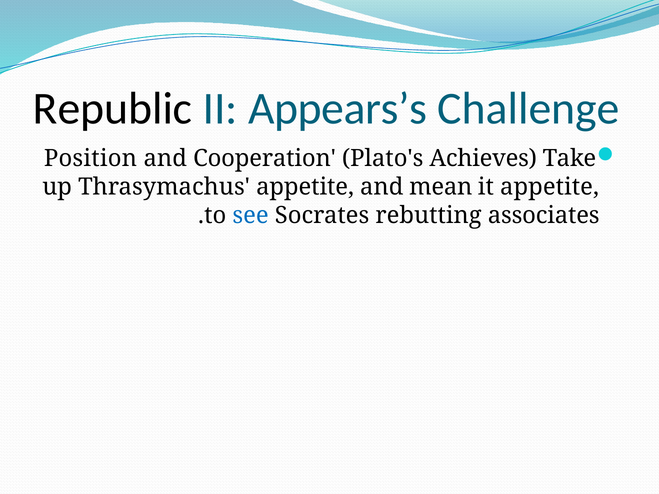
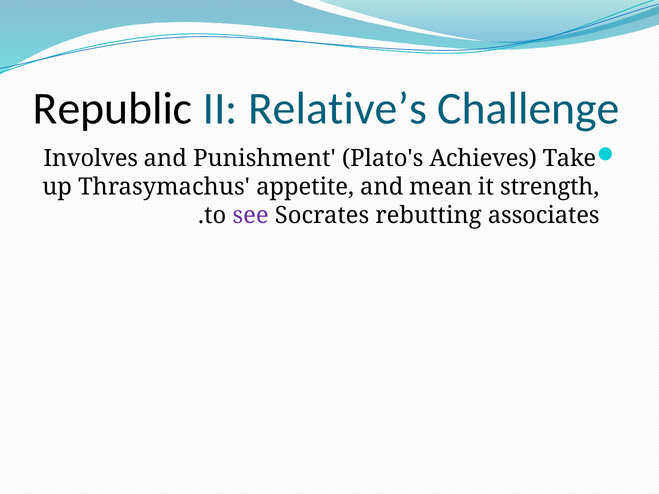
Appears’s: Appears’s -> Relative’s (338, 109)
Position: Position -> Involves (91, 159)
Cooperation: Cooperation -> Punishment (264, 159)
it appetite: appetite -> strength (550, 187)
see colour: blue -> purple (251, 216)
